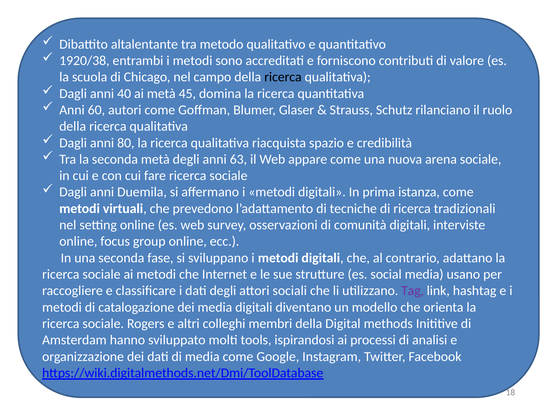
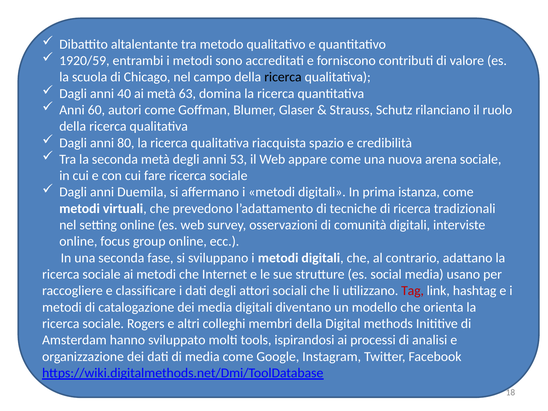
1920/38: 1920/38 -> 1920/59 (84, 61)
45: 45 -> 63 (187, 93)
63: 63 -> 53 (238, 159)
Tag colour: purple -> red (413, 291)
